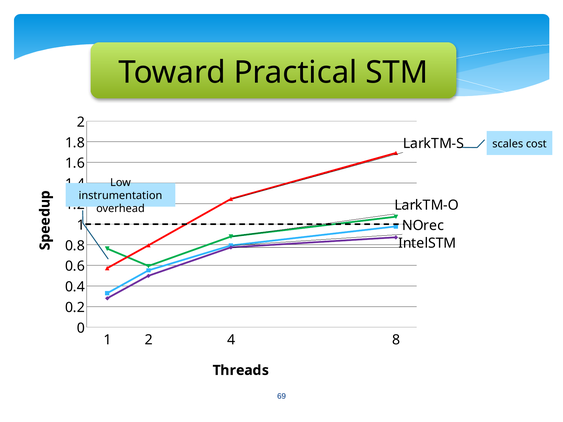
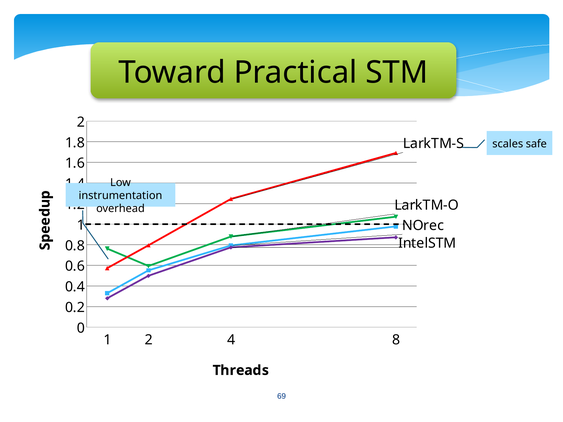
cost: cost -> safe (536, 144)
